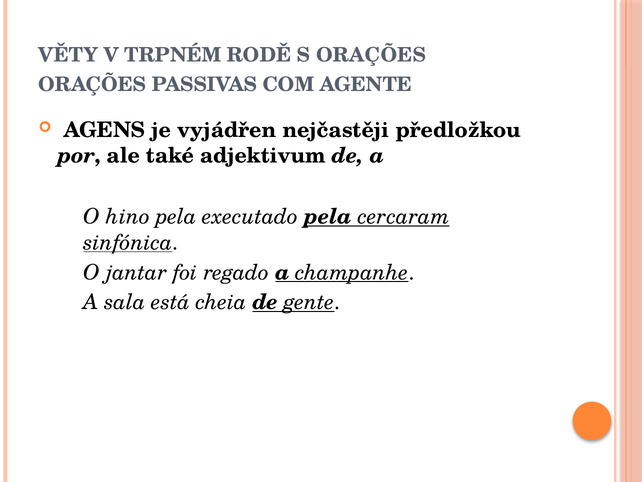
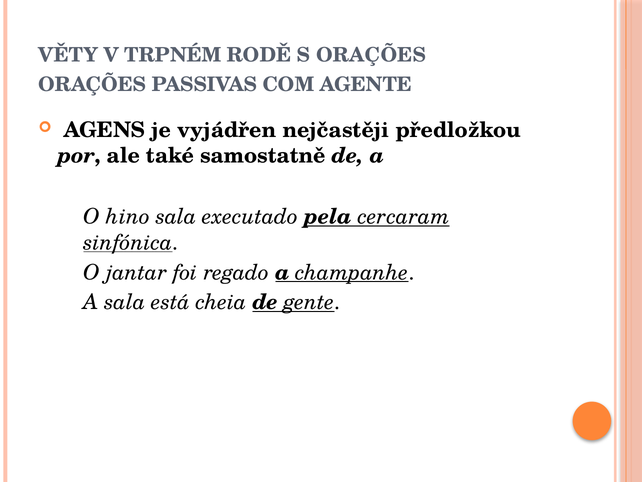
adjektivum: adjektivum -> samostatně (263, 156)
hino pela: pela -> sala (176, 217)
